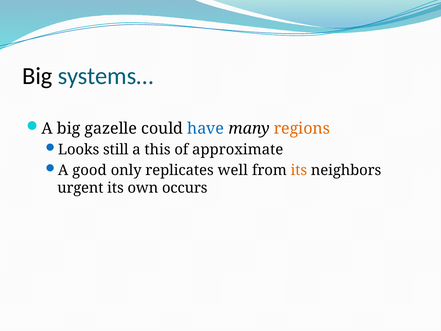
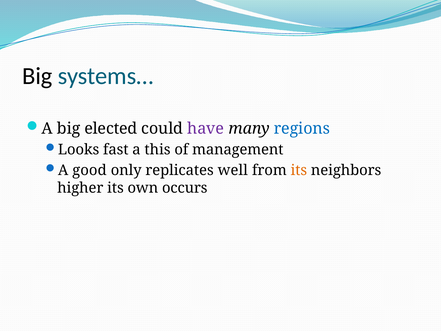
gazelle: gazelle -> elected (111, 128)
have colour: blue -> purple (206, 128)
regions colour: orange -> blue (302, 128)
still: still -> fast (116, 150)
approximate: approximate -> management (238, 150)
urgent: urgent -> higher (80, 188)
